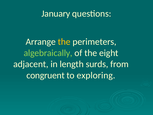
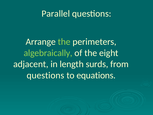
January: January -> Parallel (56, 14)
the colour: yellow -> light green (64, 42)
congruent: congruent -> questions (45, 75)
exploring: exploring -> equations (96, 75)
